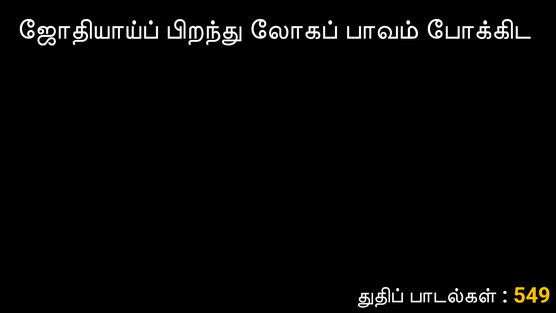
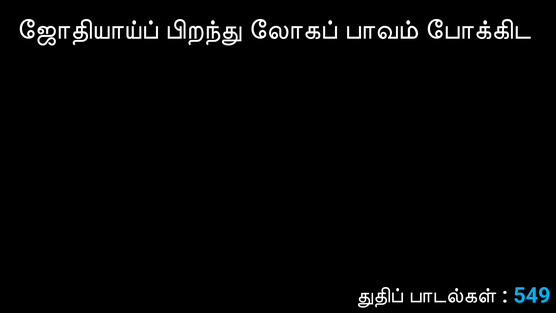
549 colour: yellow -> light blue (532, 295)
